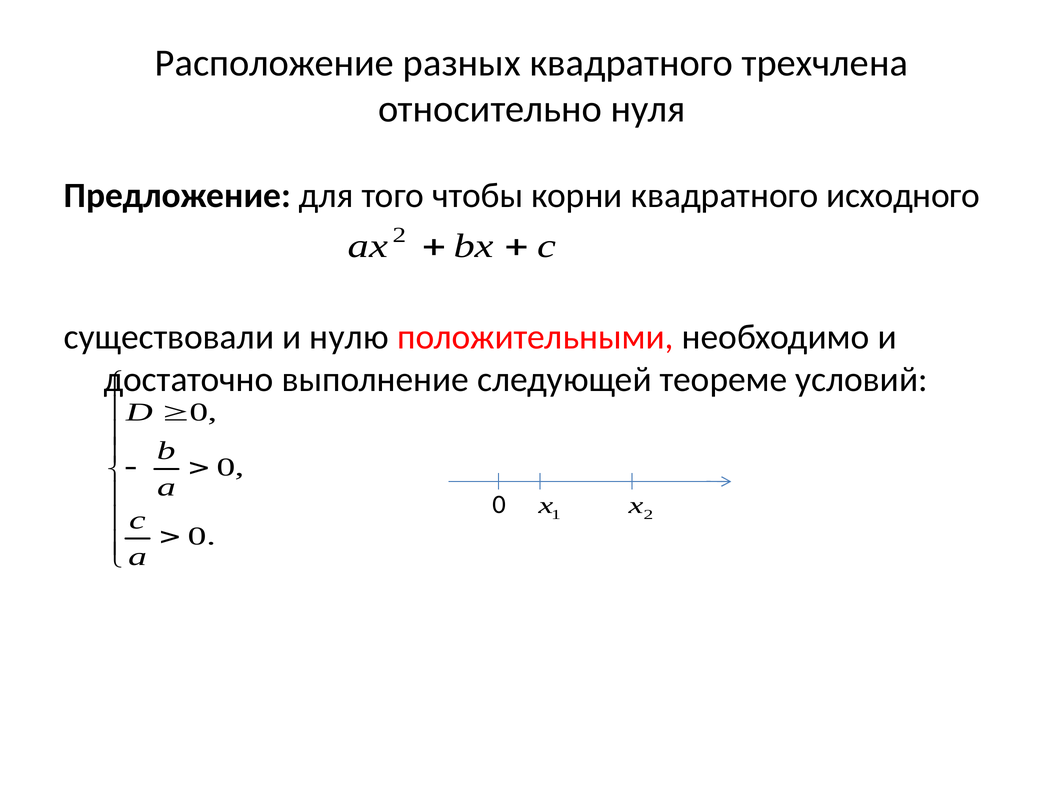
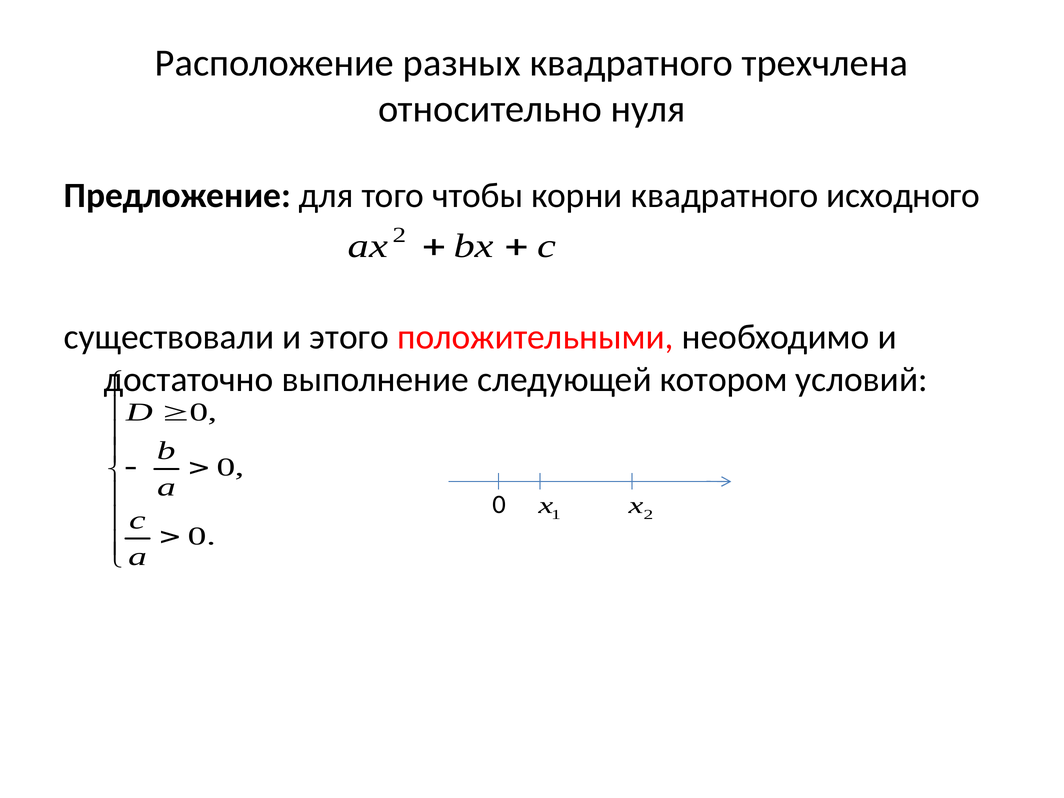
нулю: нулю -> этого (349, 337)
теореме: теореме -> котором (724, 380)
